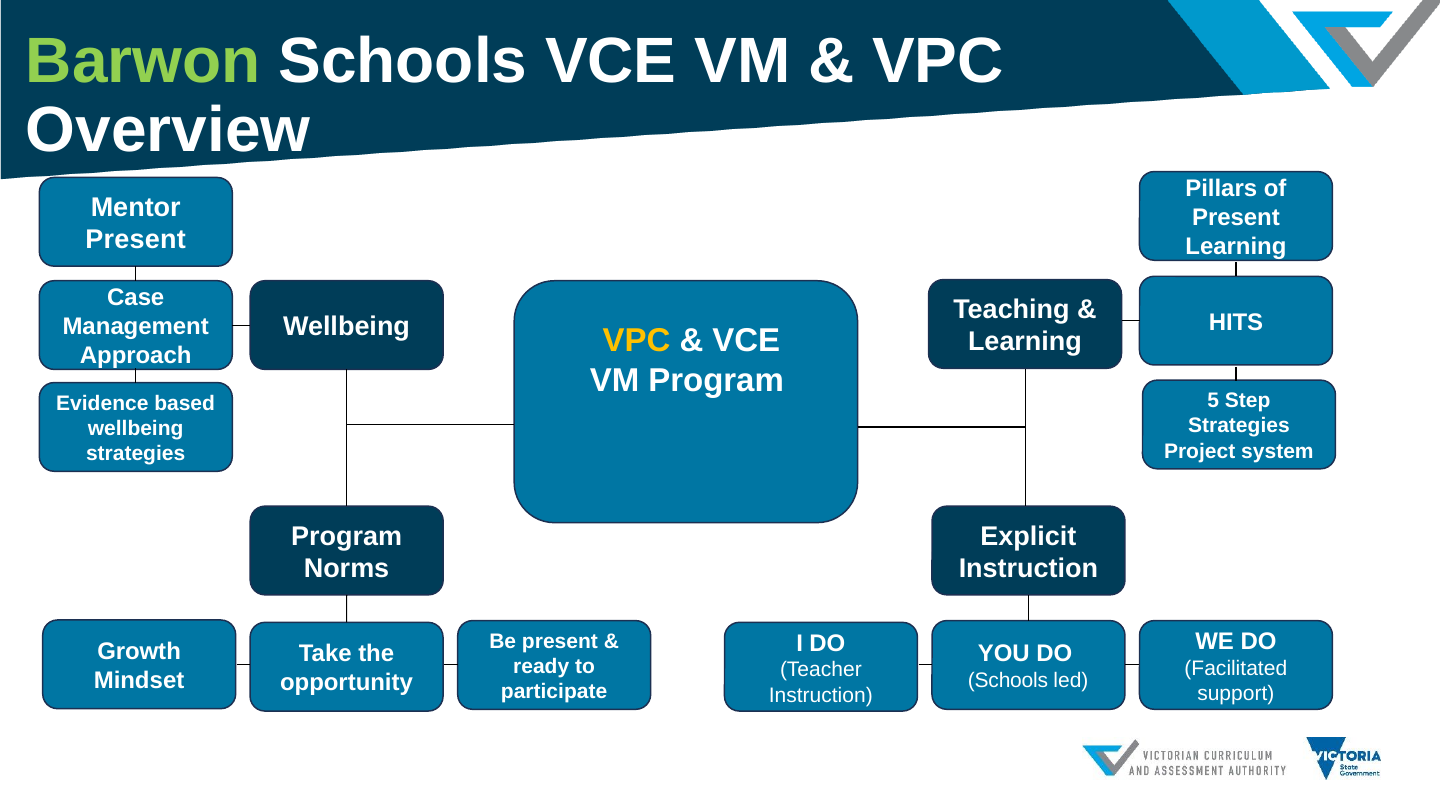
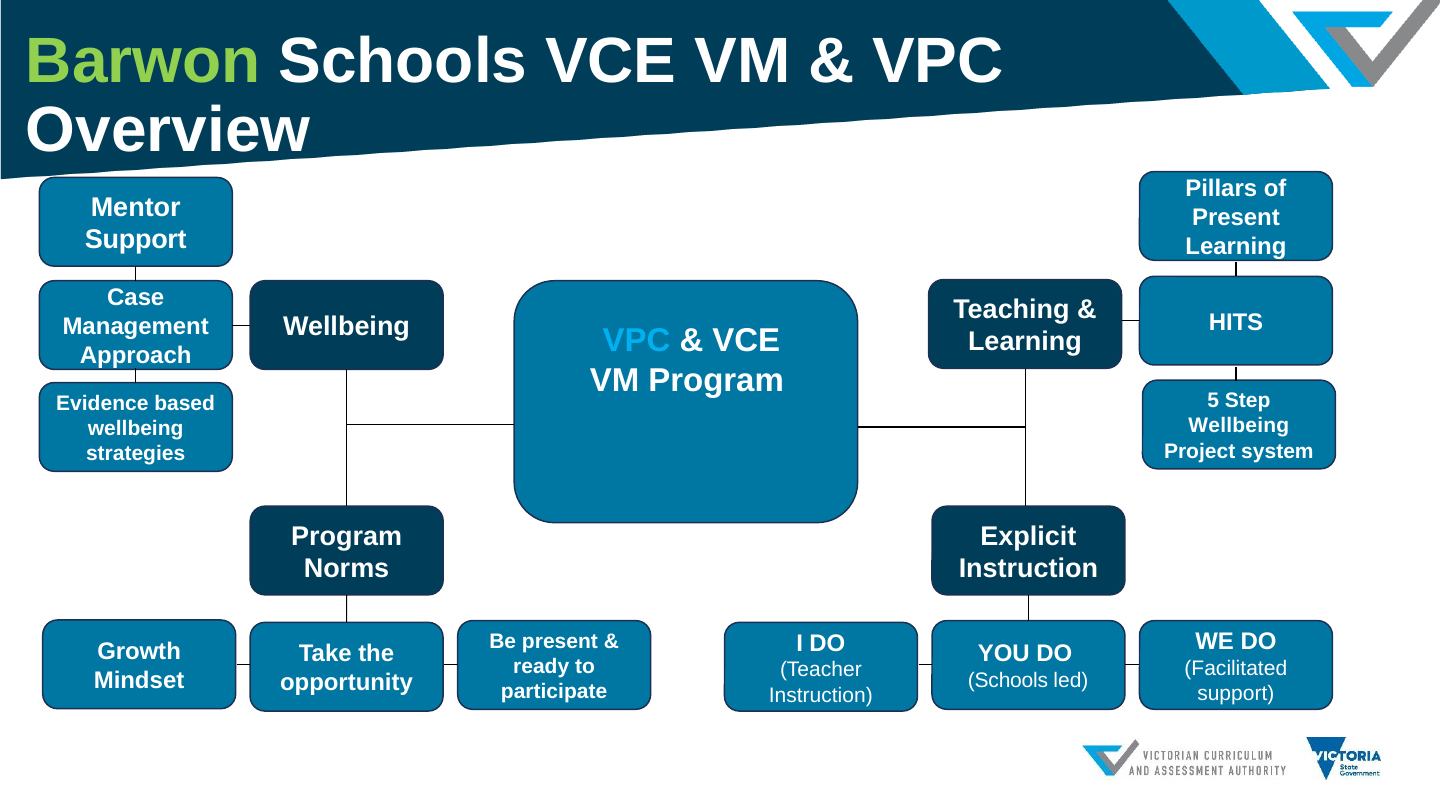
Present: Present -> Support (136, 240)
VPC colour: yellow -> light blue (637, 341)
Strategies: Strategies -> Wellbeing (1239, 426)
